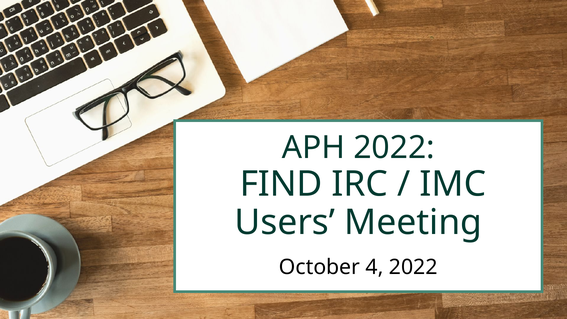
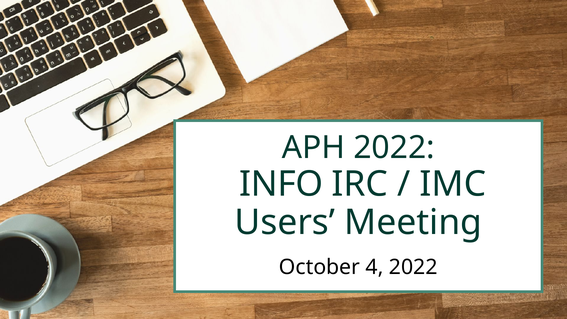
FIND: FIND -> INFO (281, 184)
